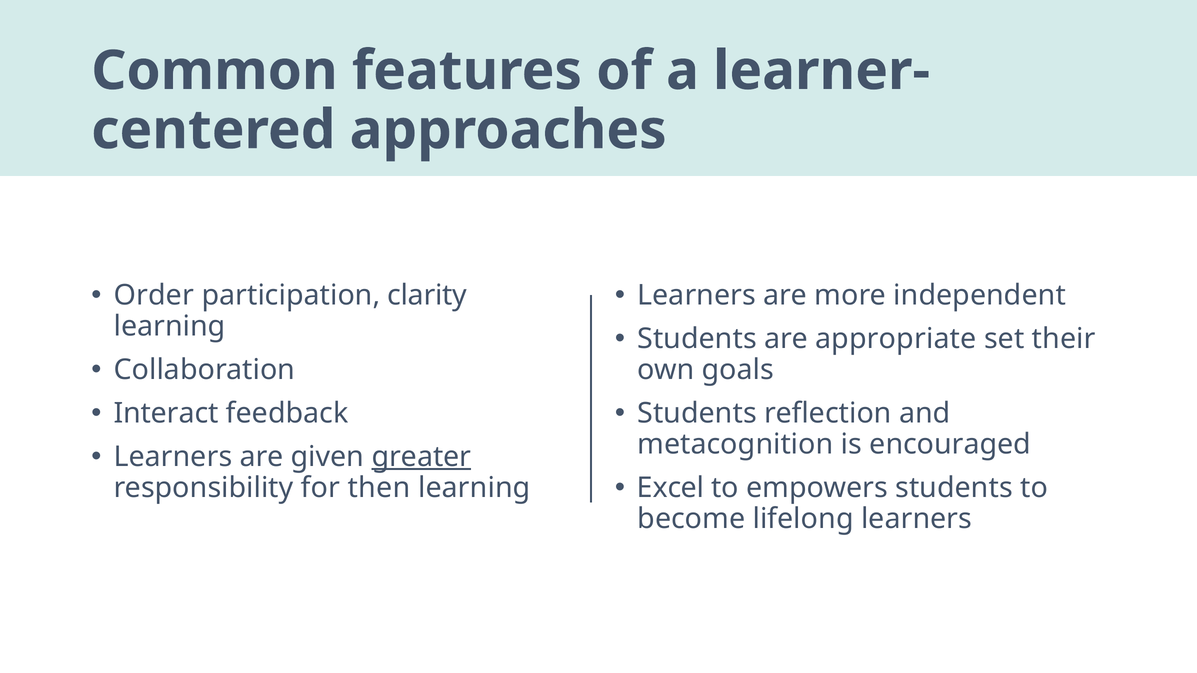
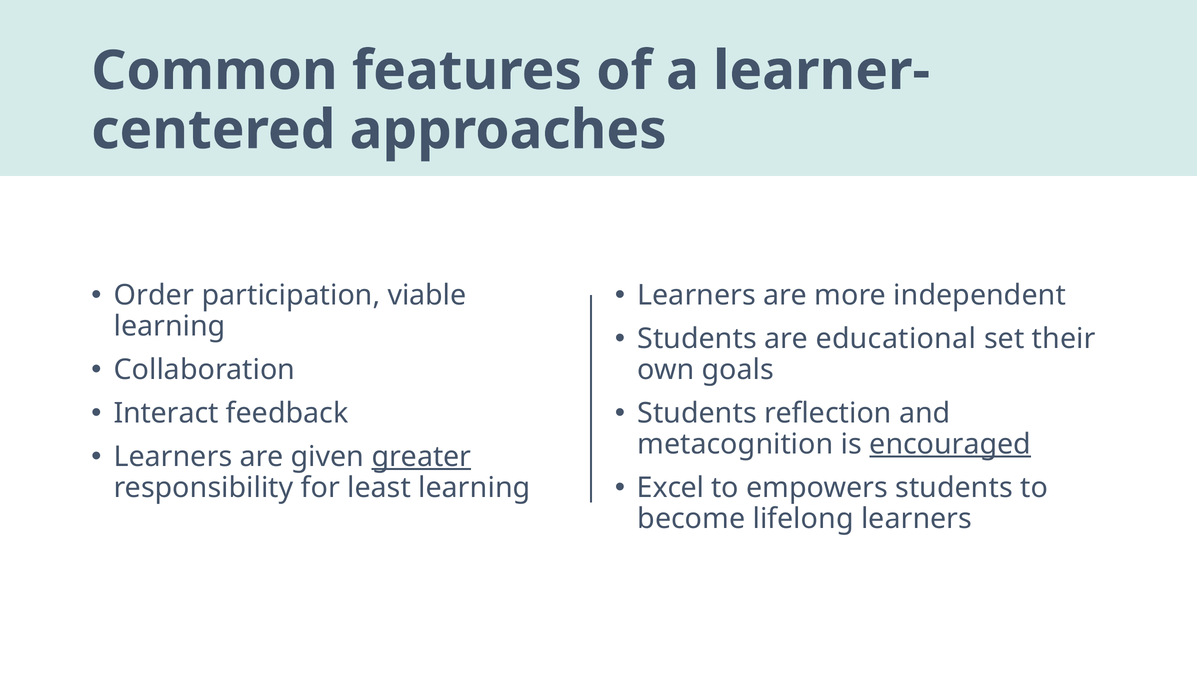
clarity: clarity -> viable (427, 295)
appropriate: appropriate -> educational (896, 339)
encouraged underline: none -> present (950, 444)
then: then -> least (379, 488)
